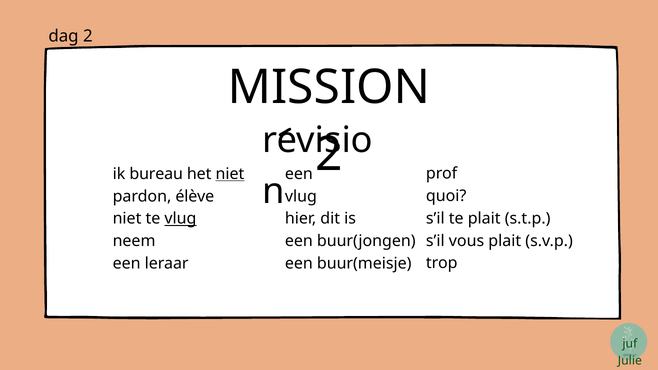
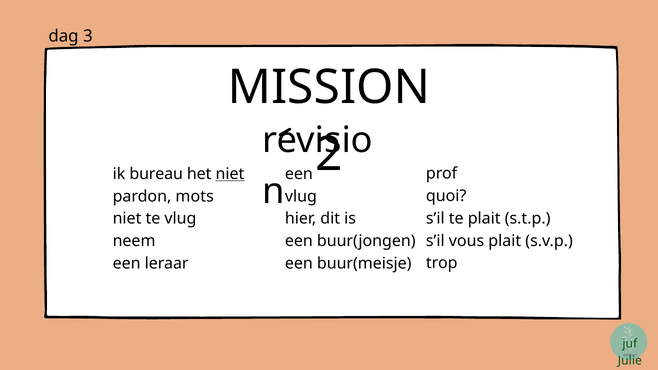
dag 2: 2 -> 3 (88, 36)
élève: élève -> mots (195, 196)
vlug underline: present -> none (180, 219)
